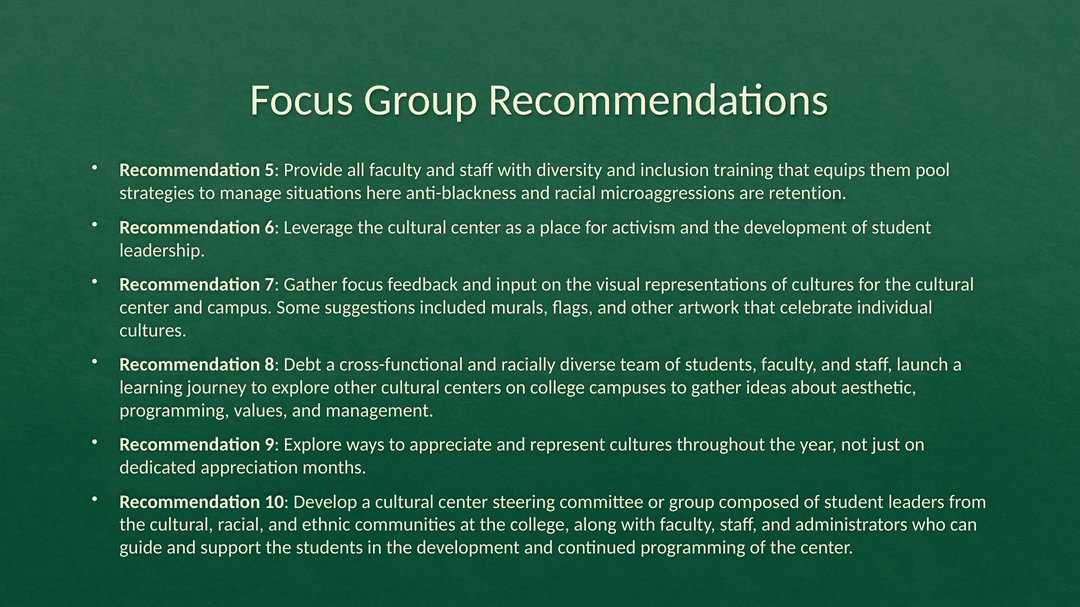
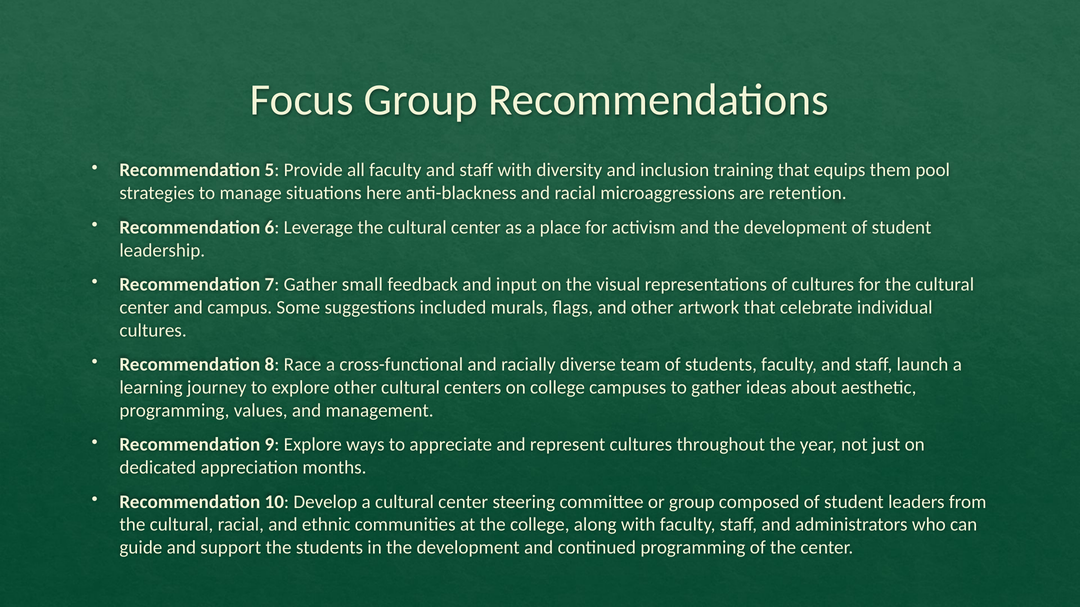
Gather focus: focus -> small (362, 285)
Debt: Debt -> Race (303, 365)
